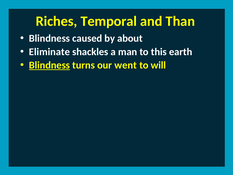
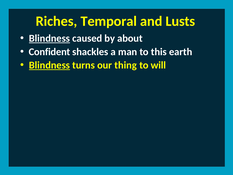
Than: Than -> Lusts (180, 21)
Blindness underline: none -> present (49, 38)
Eliminate: Eliminate -> Confident (49, 52)
went: went -> thing (126, 65)
